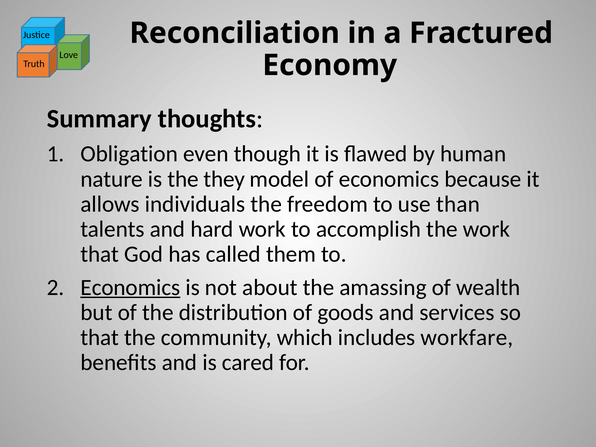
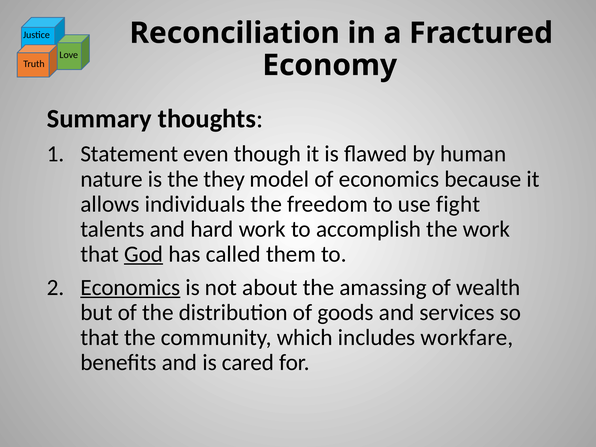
Obligation: Obligation -> Statement (129, 154)
than: than -> fight (458, 204)
God underline: none -> present (144, 254)
